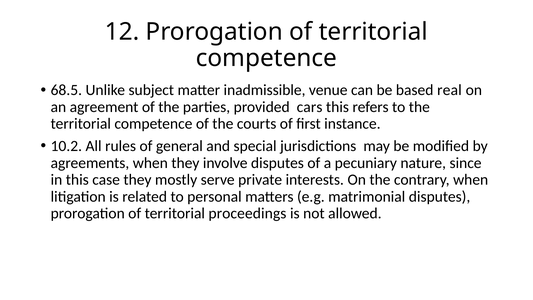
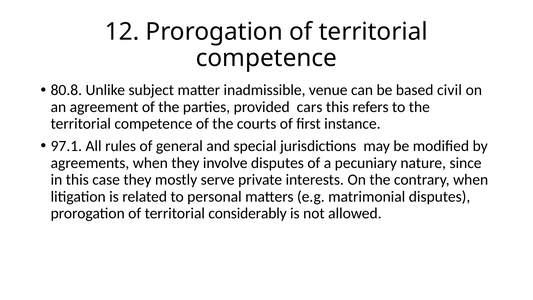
68.5: 68.5 -> 80.8 (66, 90)
real: real -> civil (449, 90)
10.2: 10.2 -> 97.1 (66, 146)
proceedings: proceedings -> considerably (248, 213)
